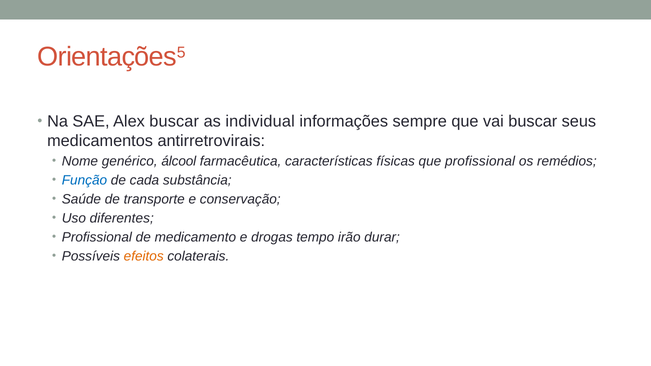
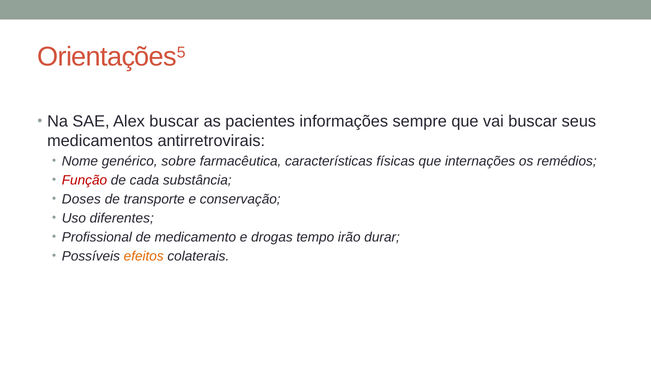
individual: individual -> pacientes (260, 122)
álcool: álcool -> sobre (179, 162)
que profissional: profissional -> internações (480, 162)
Função colour: blue -> red (84, 181)
Saúde: Saúde -> Doses (81, 200)
